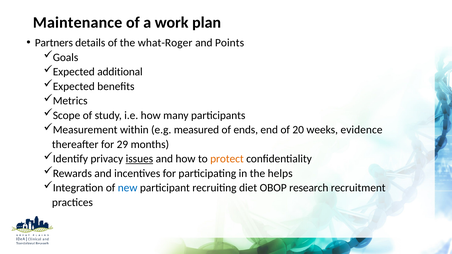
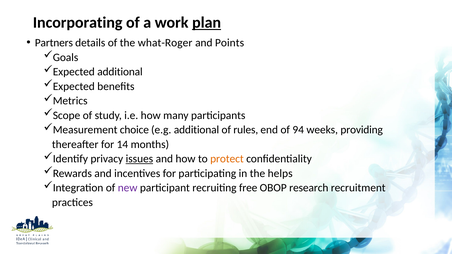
Maintenance: Maintenance -> Incorporating (78, 23)
plan underline: none -> present (207, 23)
within: within -> choice (134, 130)
e.g measured: measured -> additional (196, 130)
ends: ends -> rules (246, 130)
20: 20 -> 94 (298, 130)
evidence: evidence -> providing (362, 130)
29: 29 -> 14 (122, 144)
new colour: blue -> purple (128, 188)
diet: diet -> free (248, 188)
